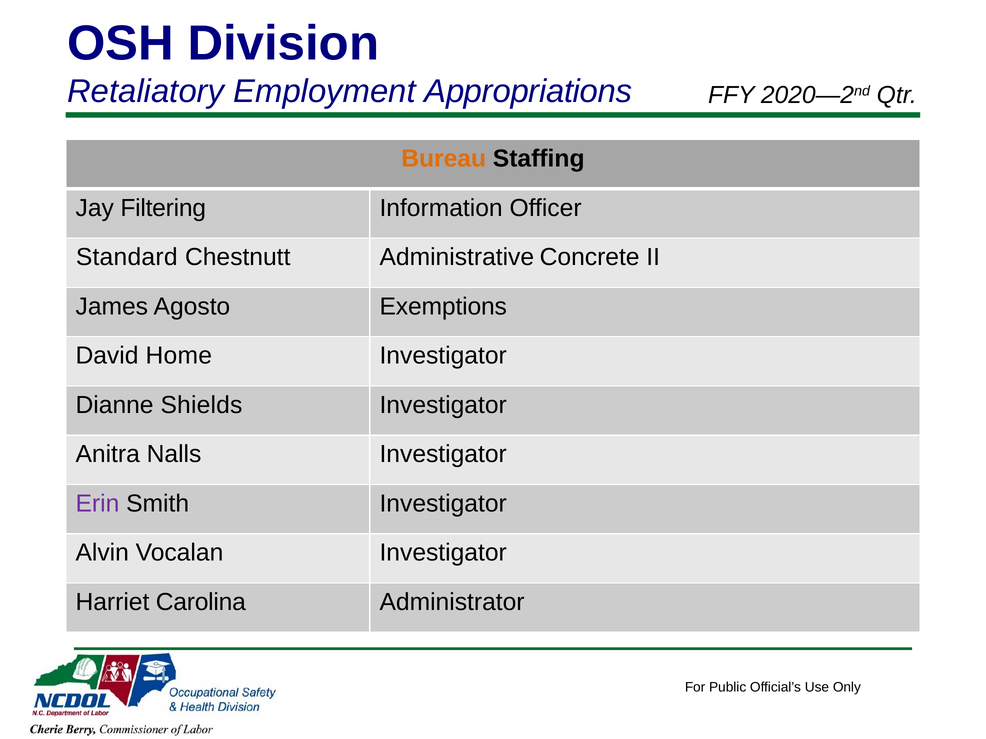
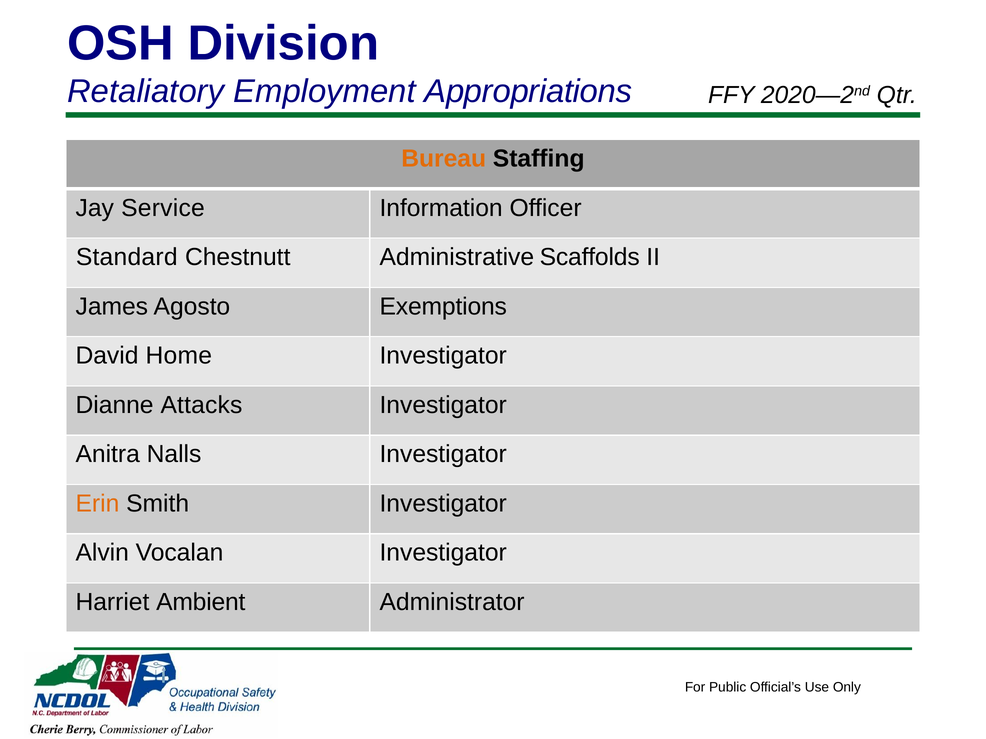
Filtering: Filtering -> Service (163, 208)
Concrete: Concrete -> Scaffolds (590, 257)
Shields: Shields -> Attacks (201, 405)
Erin colour: purple -> orange (97, 504)
Carolina: Carolina -> Ambient (201, 603)
